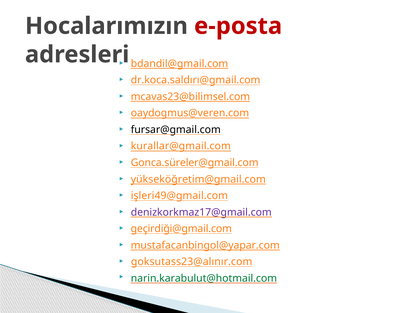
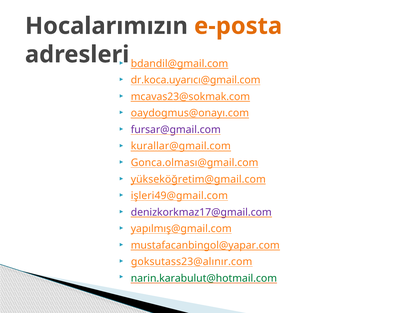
e-posta colour: red -> orange (238, 26)
dr.koca.saldırı@gmail.com: dr.koca.saldırı@gmail.com -> dr.koca.uyarıcı@gmail.com (196, 80)
mcavas23@bilimsel.com: mcavas23@bilimsel.com -> mcavas23@sokmak.com (190, 97)
oaydogmus@veren.com: oaydogmus@veren.com -> oaydogmus@onayı.com (190, 113)
fursar@gmail.com colour: black -> purple (176, 130)
Gonca.süreler@gmail.com: Gonca.süreler@gmail.com -> Gonca.olması@gmail.com (195, 163)
geçirdiği@gmail.com: geçirdiği@gmail.com -> yapılmış@gmail.com (181, 229)
